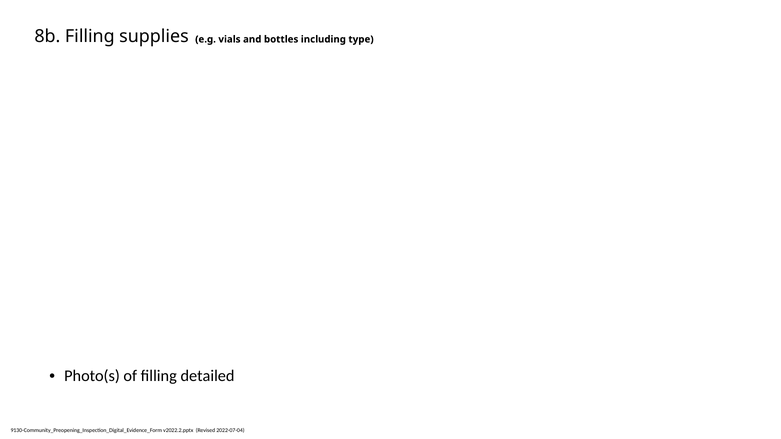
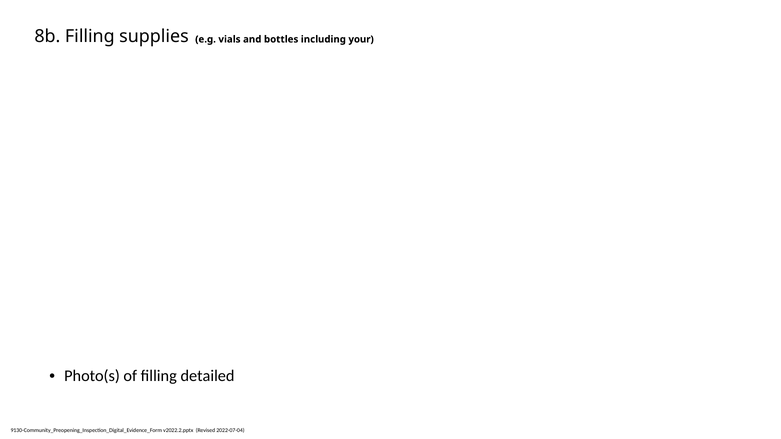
type: type -> your (361, 39)
